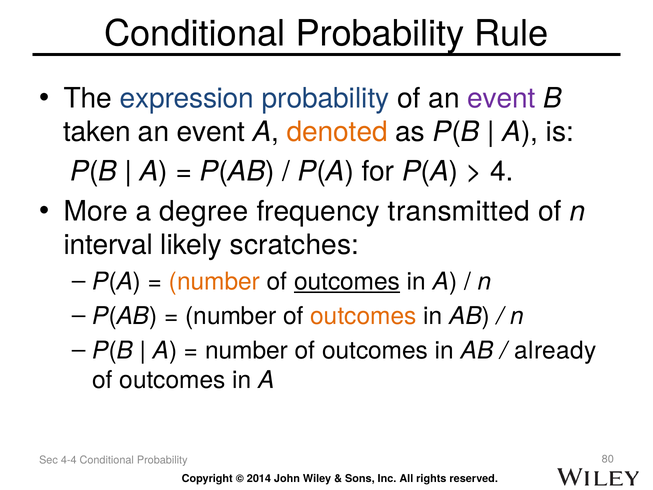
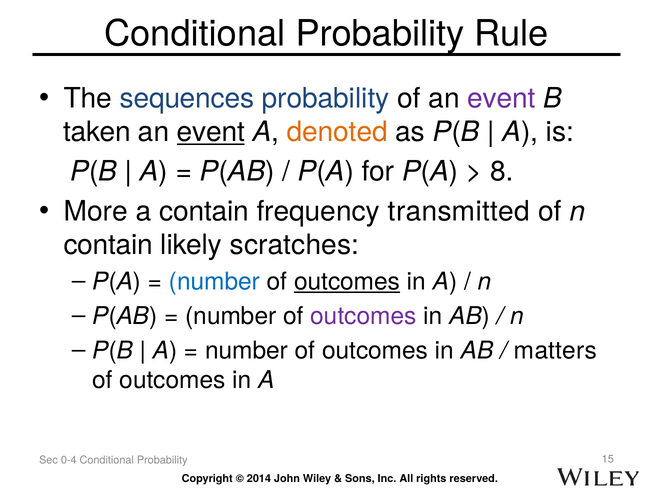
expression: expression -> sequences (187, 98)
event underline: none -> present (211, 132)
4: 4 -> 8 (502, 172)
a degree: degree -> contain (204, 211)
interval: interval -> contain (108, 245)
number colour: orange -> blue (215, 281)
outcomes colour: orange -> purple (363, 316)
already: already -> matters (555, 350)
4-4: 4-4 -> 0-4 (69, 460)
80: 80 -> 15 (608, 459)
